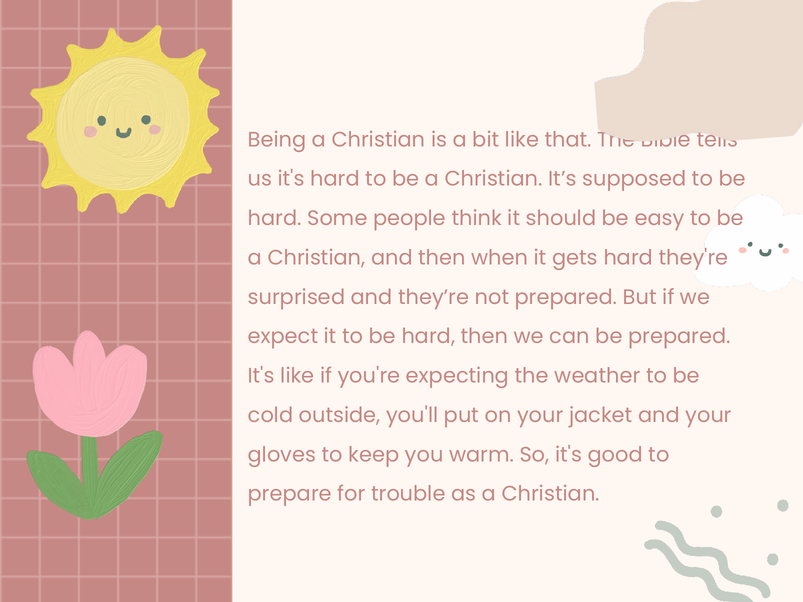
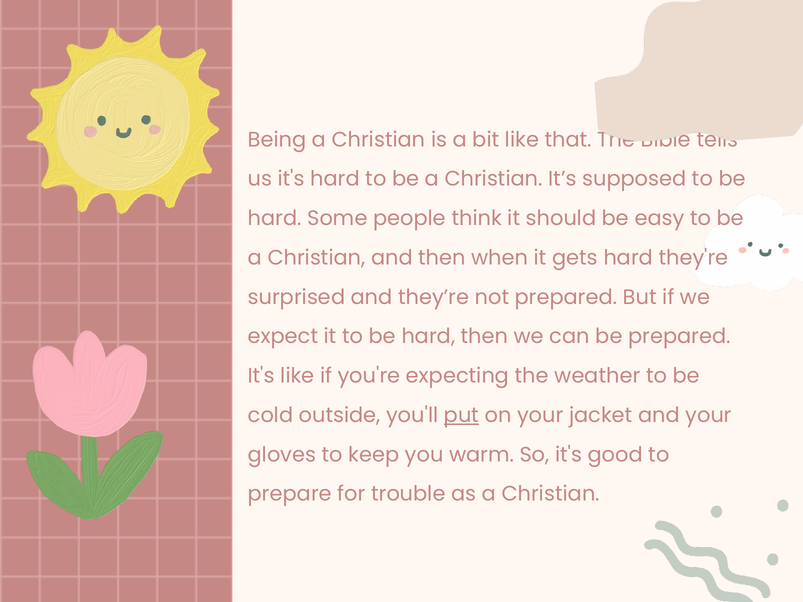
put underline: none -> present (462, 416)
